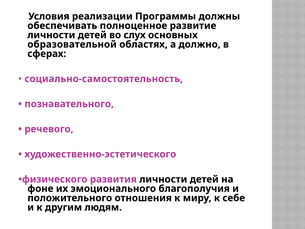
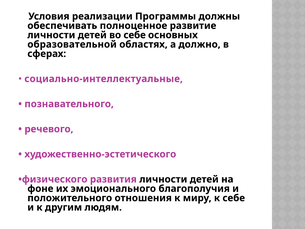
во слух: слух -> себе (135, 35)
социально-самостоятельность: социально-самостоятельность -> социально-интеллектуальные (104, 79)
